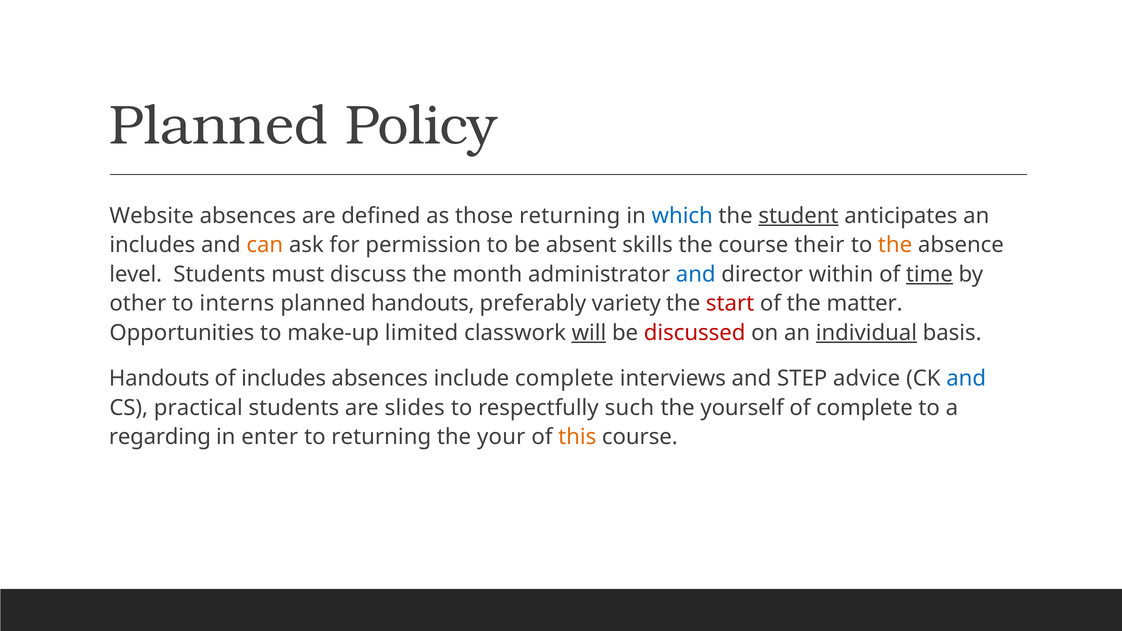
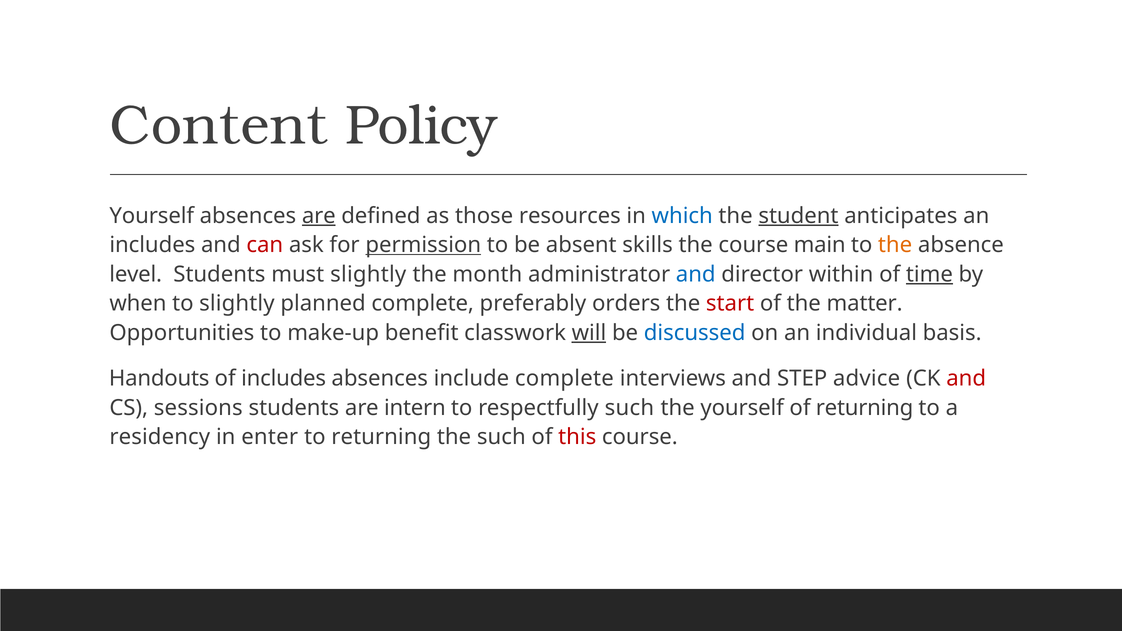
Planned: Planned -> Content (219, 126)
Website: Website -> Yourself (152, 216)
are underline: none -> present (319, 216)
those returning: returning -> resources (570, 216)
can colour: orange -> red (265, 245)
permission underline: none -> present (423, 245)
their: their -> main (820, 245)
must discuss: discuss -> slightly (368, 274)
other: other -> when (138, 304)
to interns: interns -> slightly (237, 304)
planned handouts: handouts -> complete (423, 304)
variety: variety -> orders (626, 304)
limited: limited -> benefit (422, 333)
discussed colour: red -> blue (695, 333)
individual underline: present -> none (866, 333)
and colour: blue -> red (966, 379)
practical: practical -> sessions (198, 408)
slides: slides -> intern (415, 408)
of complete: complete -> returning (865, 408)
regarding: regarding -> residency (160, 437)
the your: your -> such (501, 437)
this colour: orange -> red (577, 437)
